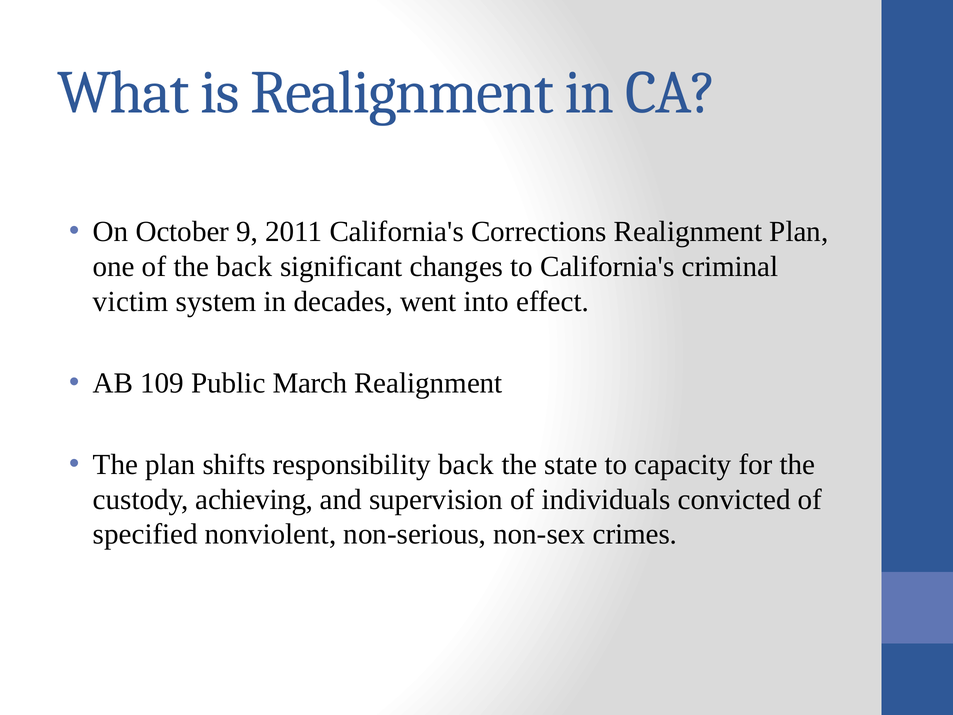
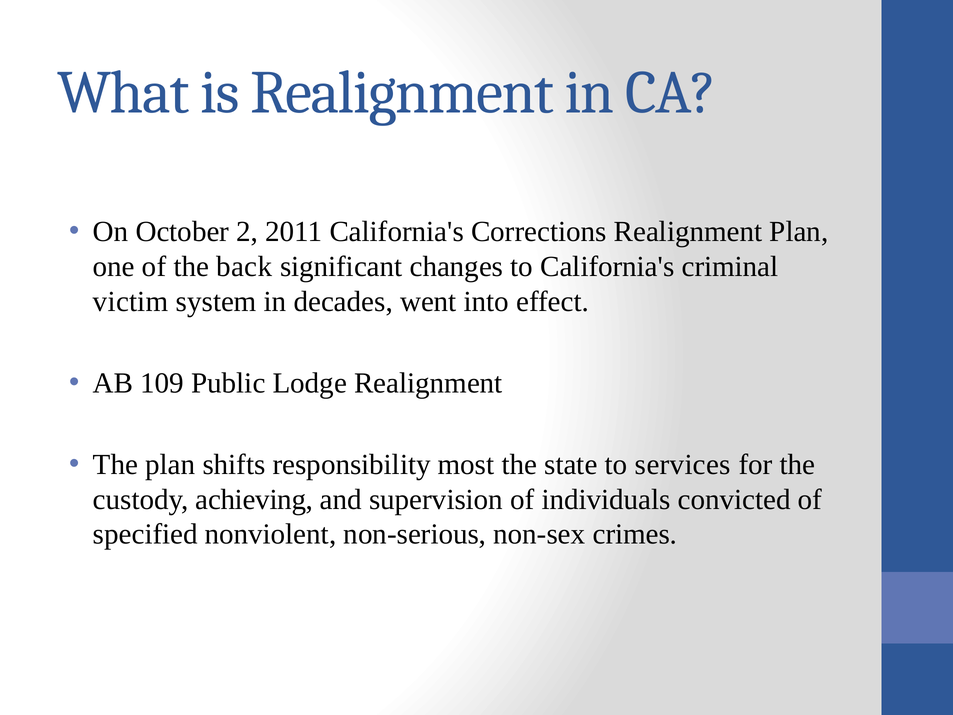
9: 9 -> 2 (247, 232)
March: March -> Lodge (310, 383)
responsibility back: back -> most (466, 464)
capacity: capacity -> services (683, 464)
